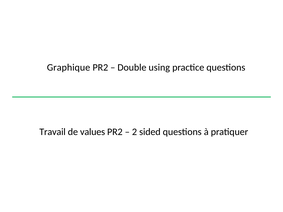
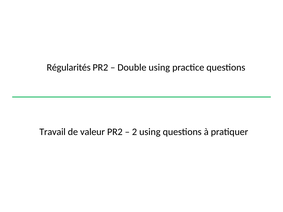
Graphique: Graphique -> Régularités (69, 67)
values: values -> valeur (93, 132)
2 sided: sided -> using (150, 132)
